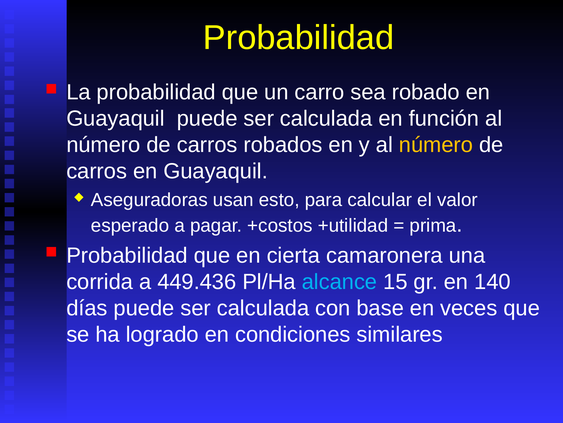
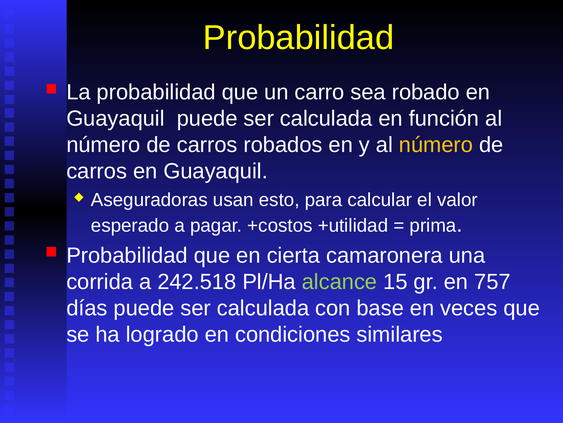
449.436: 449.436 -> 242.518 (197, 281)
alcance colour: light blue -> light green (339, 281)
140: 140 -> 757 (492, 281)
